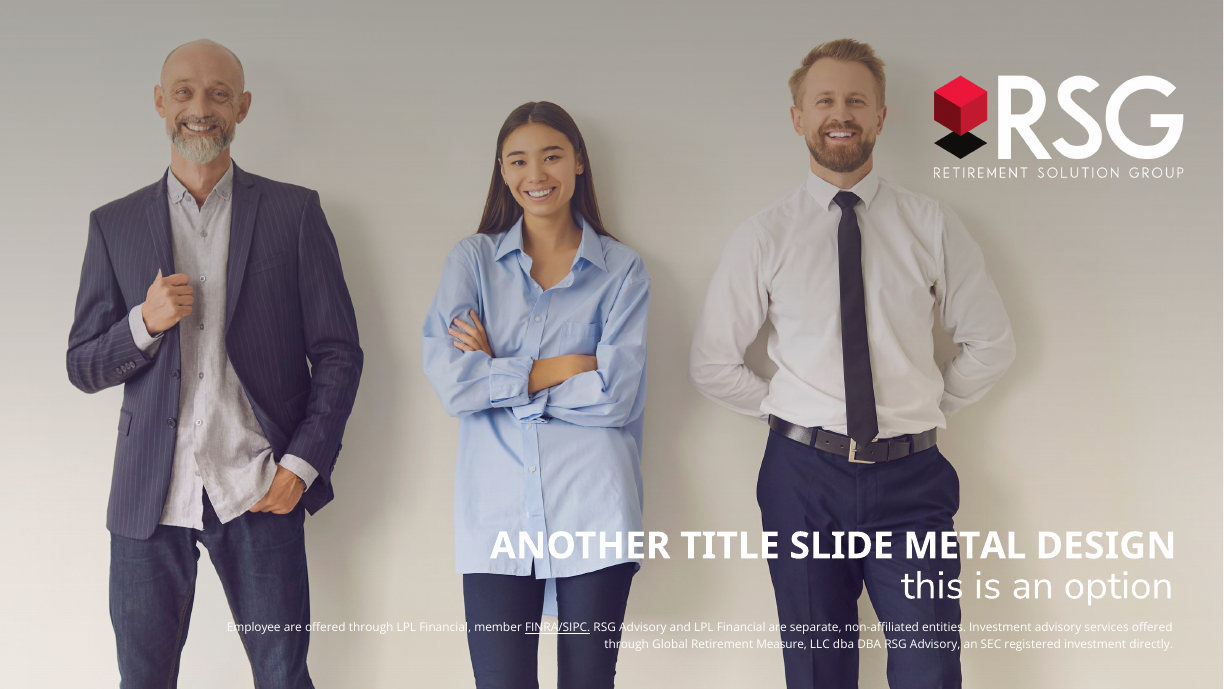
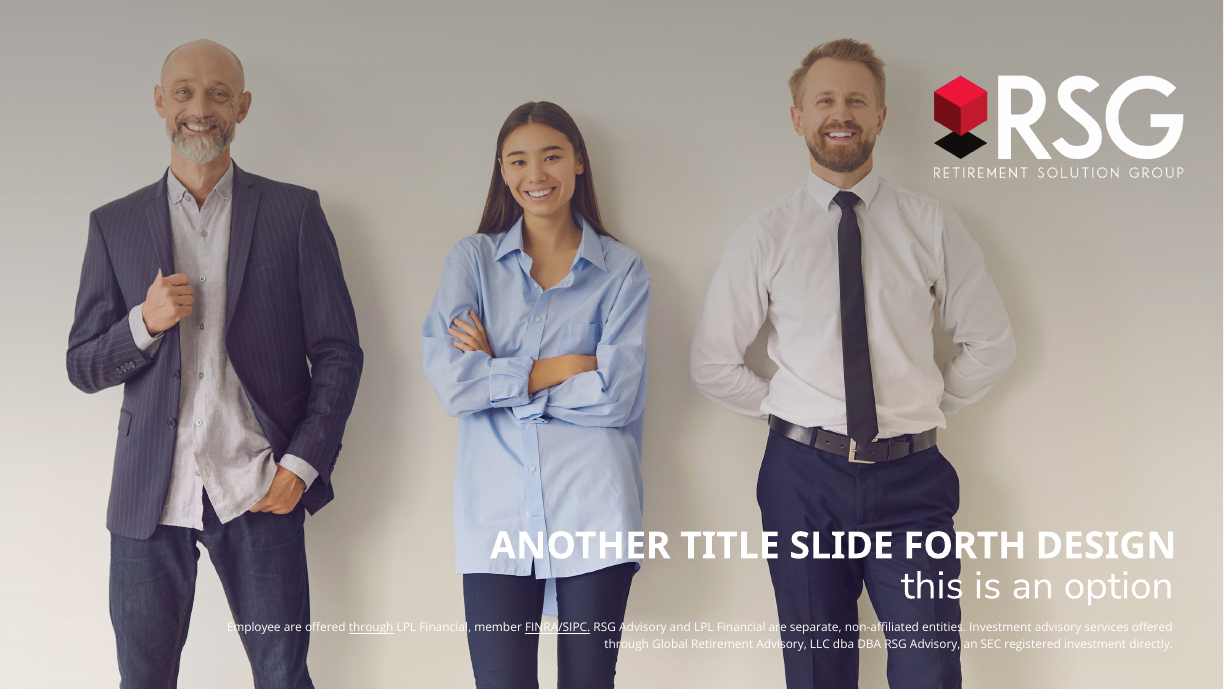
METAL: METAL -> FORTH (965, 546)
through underline: none -> present (371, 627)
Retirement Measure: Measure -> Advisory (782, 644)
